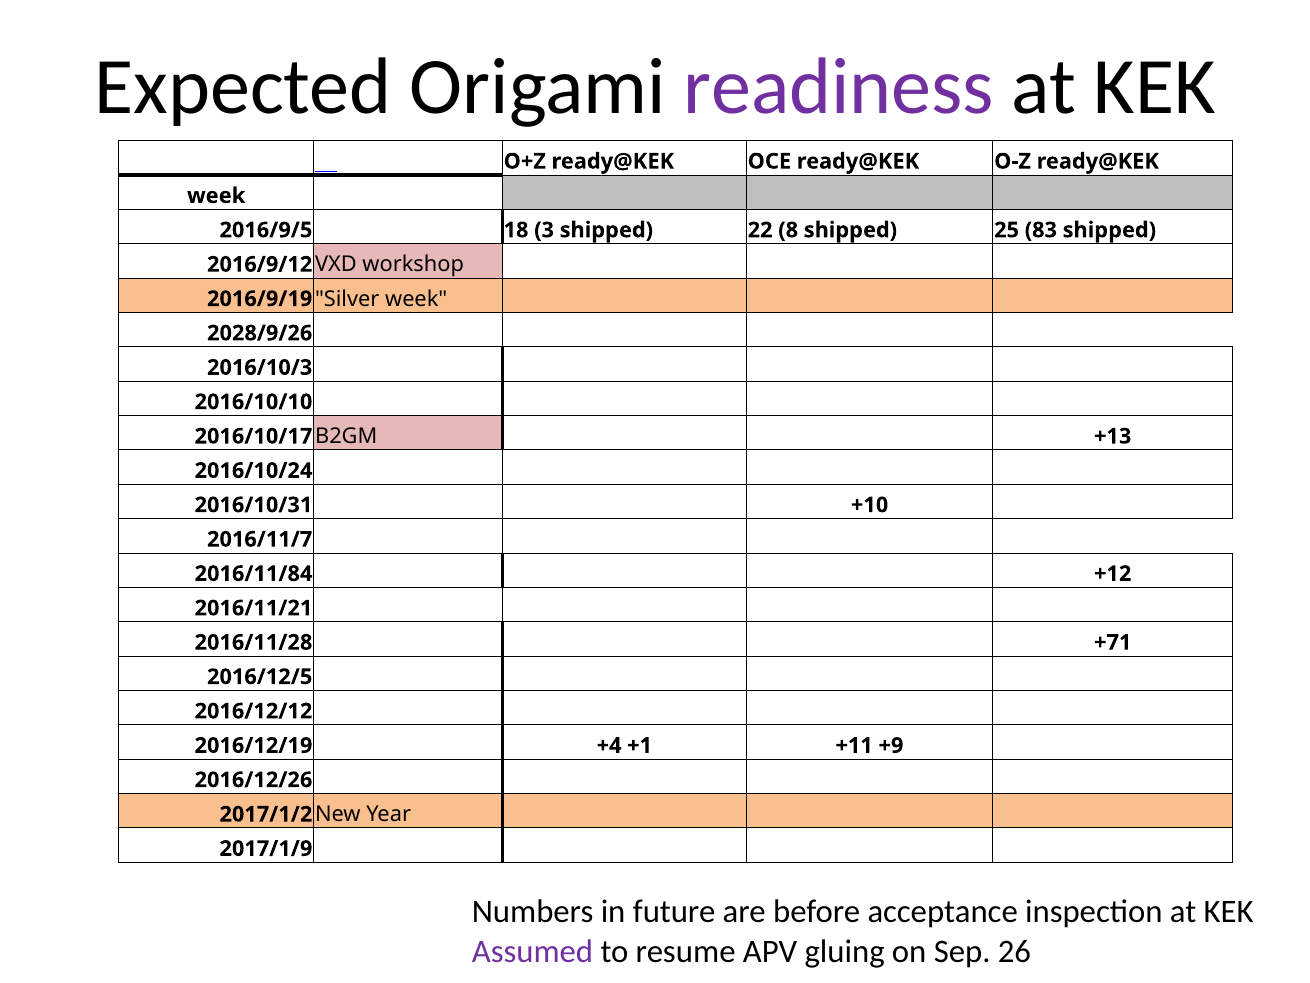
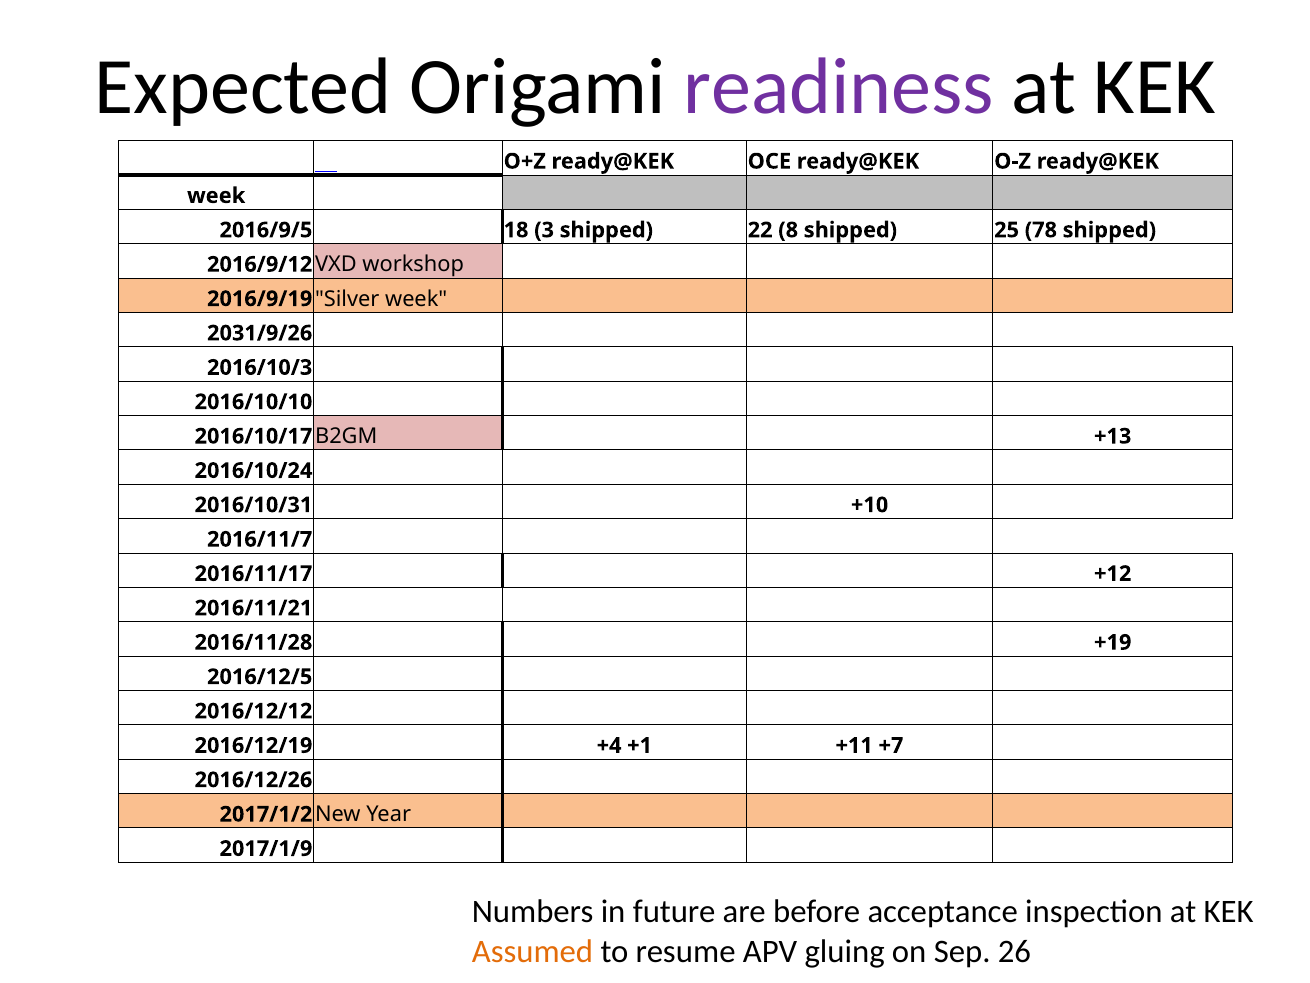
83: 83 -> 78 (1041, 230)
2028/9/26: 2028/9/26 -> 2031/9/26 (260, 333)
2016/11/84: 2016/11/84 -> 2016/11/17 (254, 573)
+71: +71 -> +19 (1113, 642)
+9: +9 -> +7 (891, 745)
Assumed colour: purple -> orange (533, 951)
